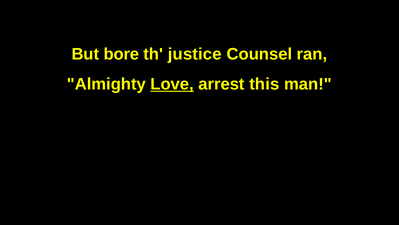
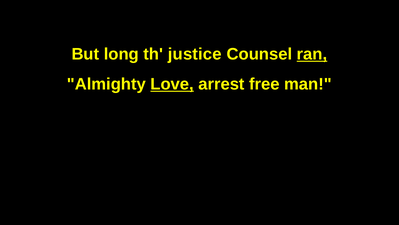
bore: bore -> long (121, 54)
ran underline: none -> present (312, 54)
this: this -> free (264, 84)
